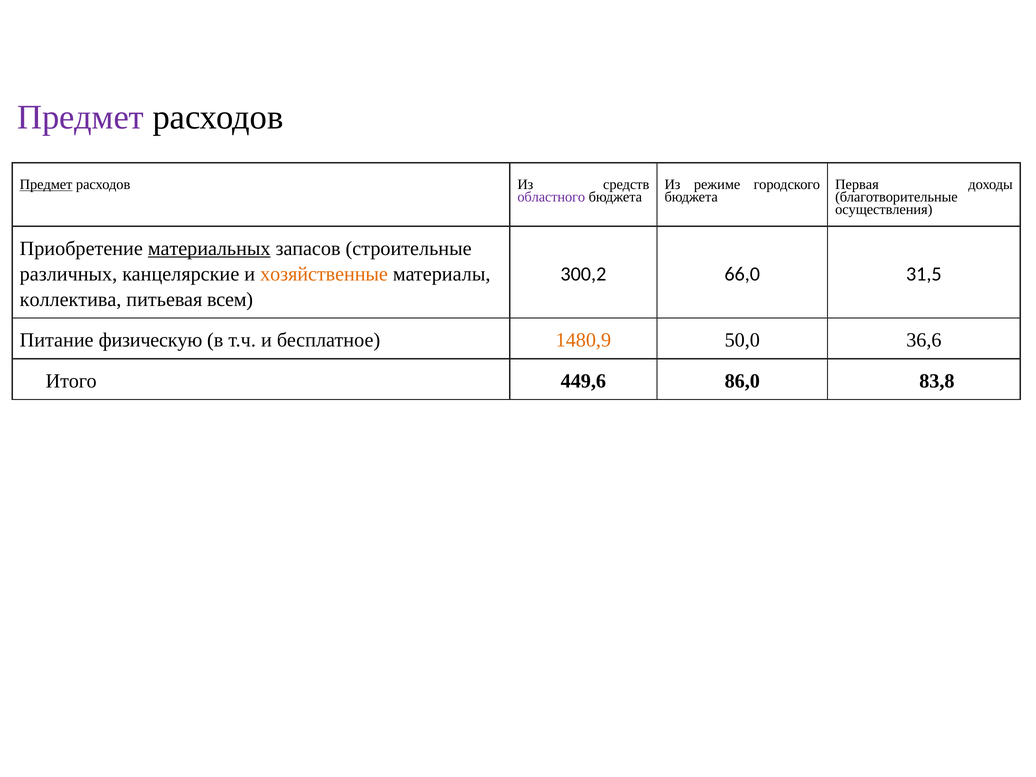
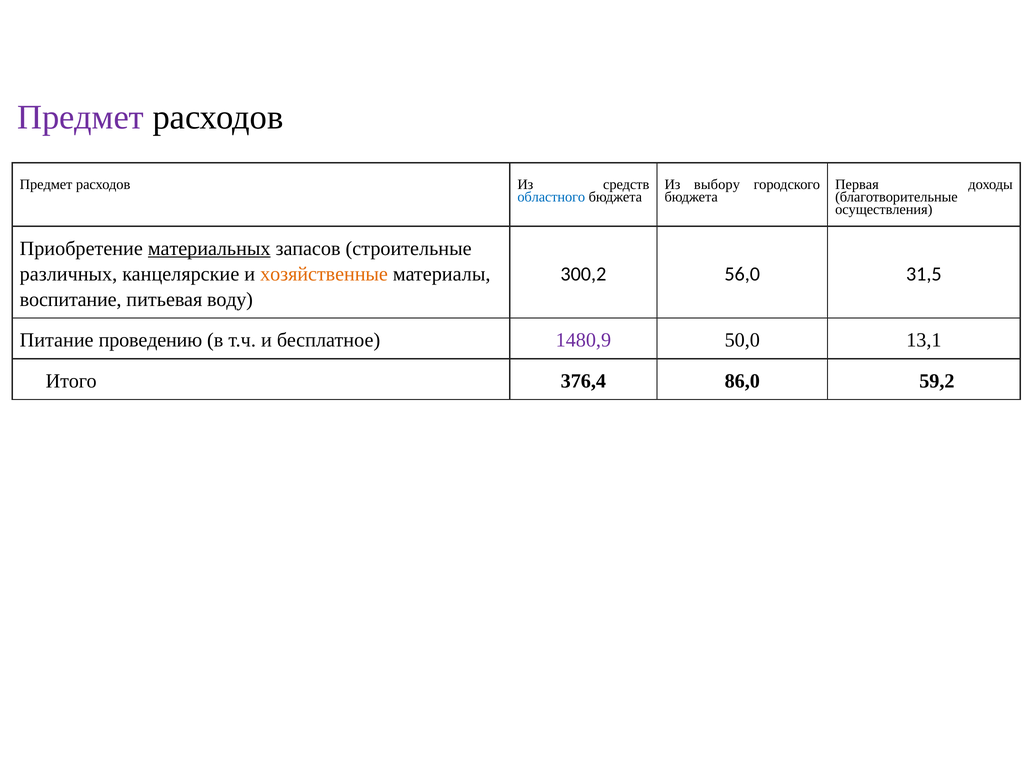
Предмет underline: present -> none (46, 185)
режиме: режиме -> выбору (717, 185)
областного colour: purple -> blue (551, 197)
66,0: 66,0 -> 56,0 (742, 274)
коллектива: коллектива -> воспитание (71, 300)
всем: всем -> воду (230, 300)
физическую: физическую -> проведению (150, 340)
1480,9 colour: orange -> purple (583, 340)
36,6: 36,6 -> 13,1 (924, 340)
449,6: 449,6 -> 376,4 (583, 381)
83,8: 83,8 -> 59,2 (937, 381)
